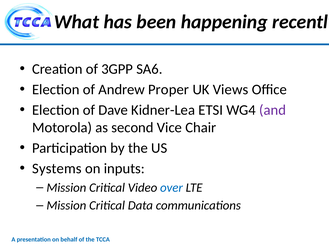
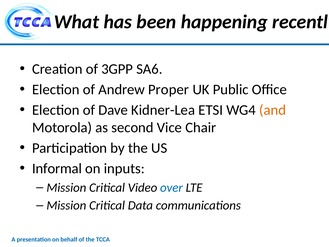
Views: Views -> Public (231, 89)
and colour: purple -> orange (273, 110)
Systems: Systems -> Informal (57, 168)
